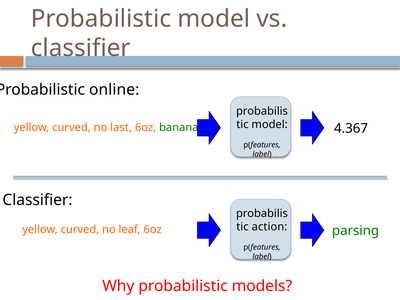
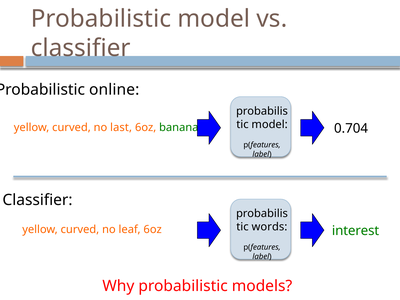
4.367: 4.367 -> 0.704 (351, 128)
action: action -> words (270, 227)
parsing: parsing -> interest (356, 231)
